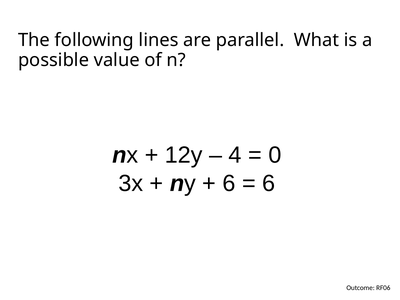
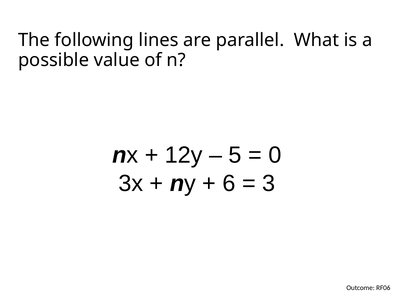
4: 4 -> 5 (235, 155)
6: 6 -> 3 (269, 183)
